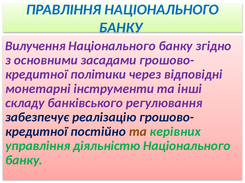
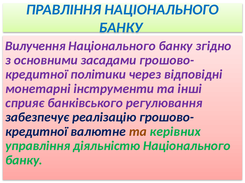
складу: складу -> сприяє (25, 103)
постійно: постійно -> валютне (98, 132)
